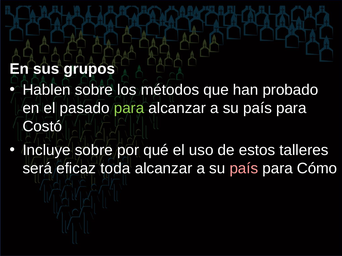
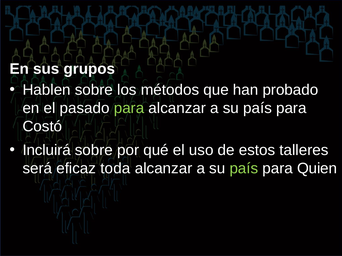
Incluye: Incluye -> Incluirá (47, 150)
país colour: pink -> light green (244, 169)
Cómo: Cómo -> Quien (317, 169)
